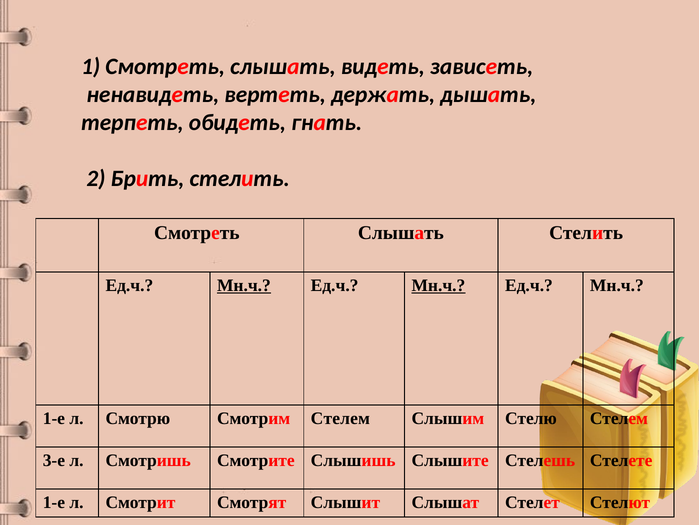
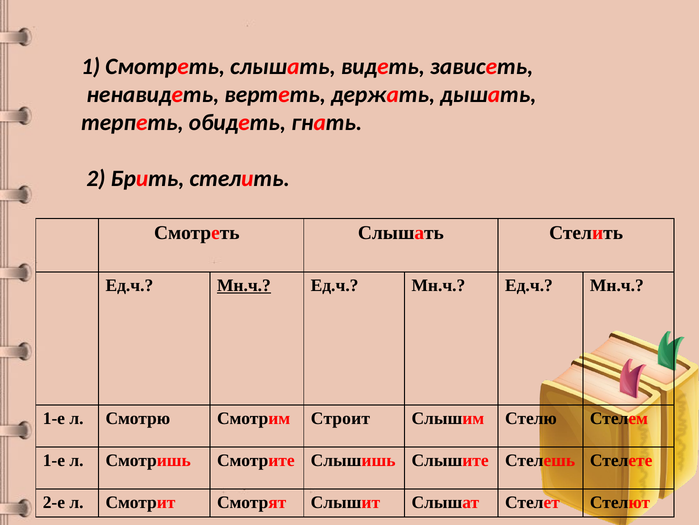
Мн.ч underline: present -> none (438, 285)
Смотрим Стелем: Стелем -> Строит (340, 418)
3-е: 3-е -> 1-е (54, 460)
1-е: 1-е -> 2-е (54, 502)
